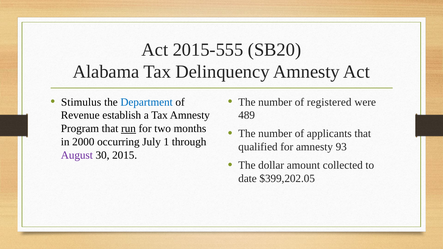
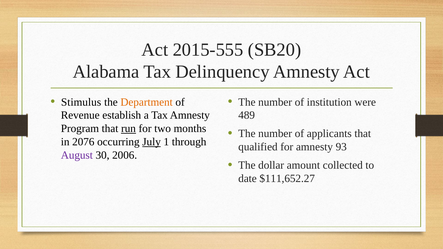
Department colour: blue -> orange (147, 102)
registered: registered -> institution (329, 102)
2000: 2000 -> 2076 (83, 142)
July underline: none -> present (152, 142)
2015: 2015 -> 2006 (125, 155)
$399,202.05: $399,202.05 -> $111,652.27 (287, 179)
